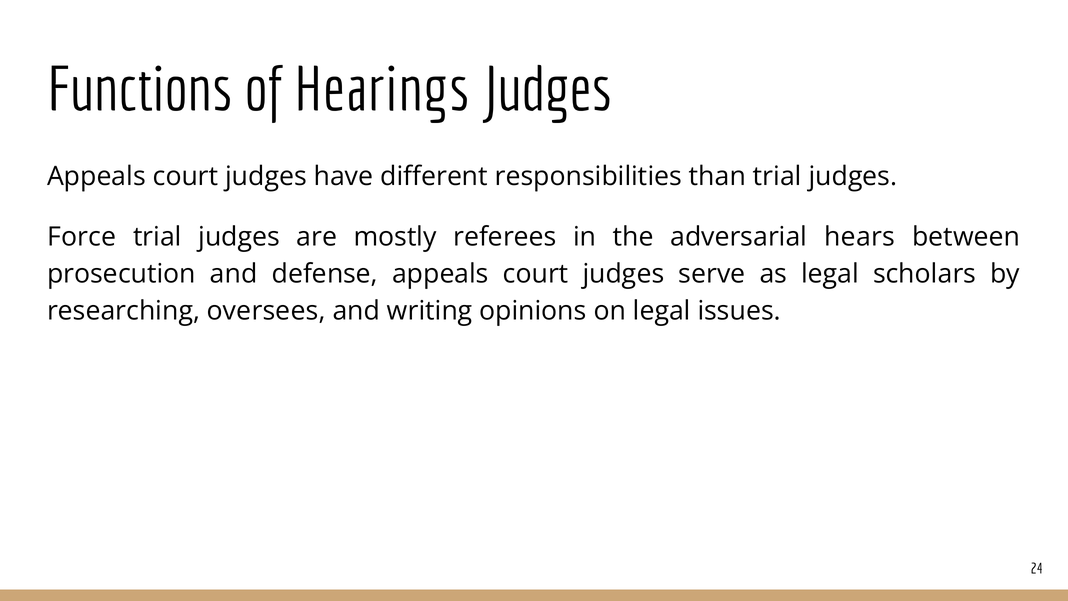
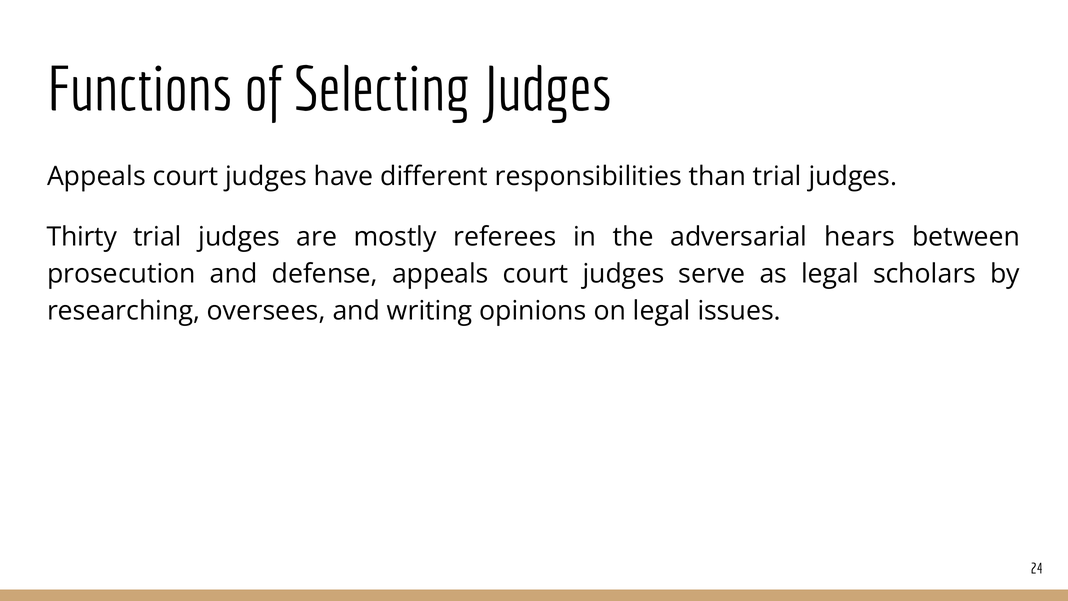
Hearings: Hearings -> Selecting (382, 90)
Force: Force -> Thirty (82, 237)
